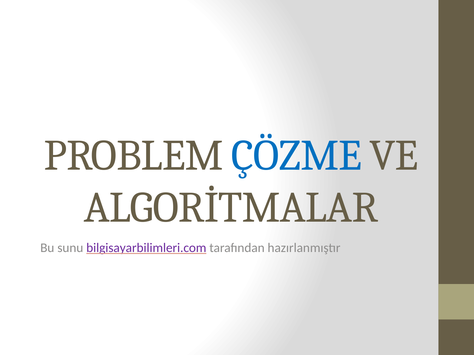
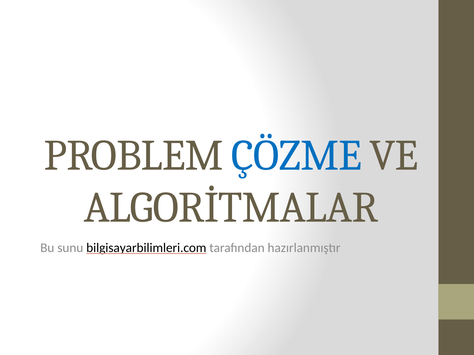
bilgisayarbilimleri.com colour: purple -> black (146, 248)
